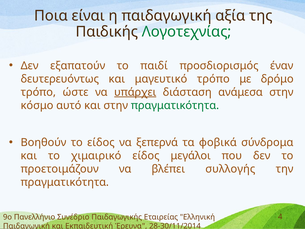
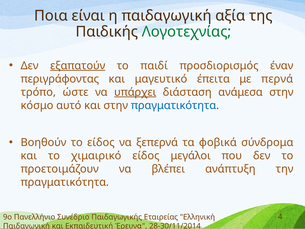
εξαπατούν underline: none -> present (78, 66)
δευτερευόντως: δευτερευόντως -> περιγράφοντας (60, 79)
μαγευτικό τρόπο: τρόπο -> έπειτα (213, 79)
δρόμο: δρόμο -> περνά (277, 79)
πραγματικότητα colour: green -> blue (175, 105)
συλλογής: συλλογής -> ανάπτυξη (230, 169)
